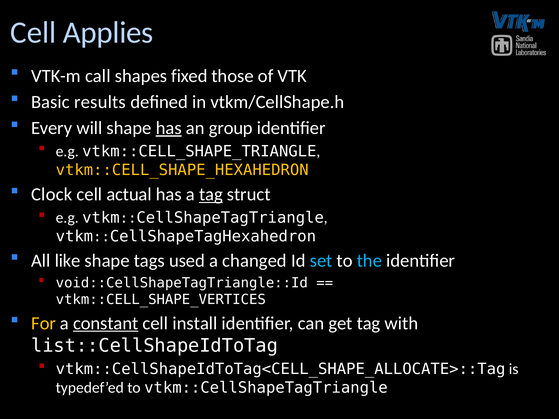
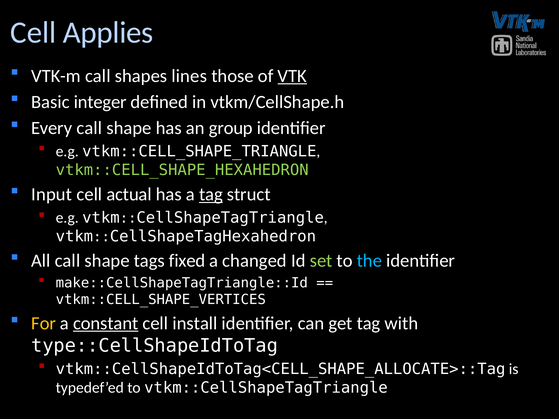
fixed: fixed -> lines (189, 76)
VTK underline: none -> present (292, 76)
results: results -> integer (100, 102)
Every will: will -> call (89, 128)
has underline: present -> none (169, 128)
vtkm::CELL_SHAPE_HEXAHEDRON colour: yellow -> light green (182, 170)
Clock: Clock -> Input (52, 195)
All like: like -> call (67, 261)
used: used -> fixed (187, 261)
set colour: light blue -> light green (321, 261)
void::CellShapeTagTriangle::Id: void::CellShapeTagTriangle::Id -> make::CellShapeTagTriangle::Id (182, 283)
list::CellShapeIdToTag: list::CellShapeIdToTag -> type::CellShapeIdToTag (155, 346)
